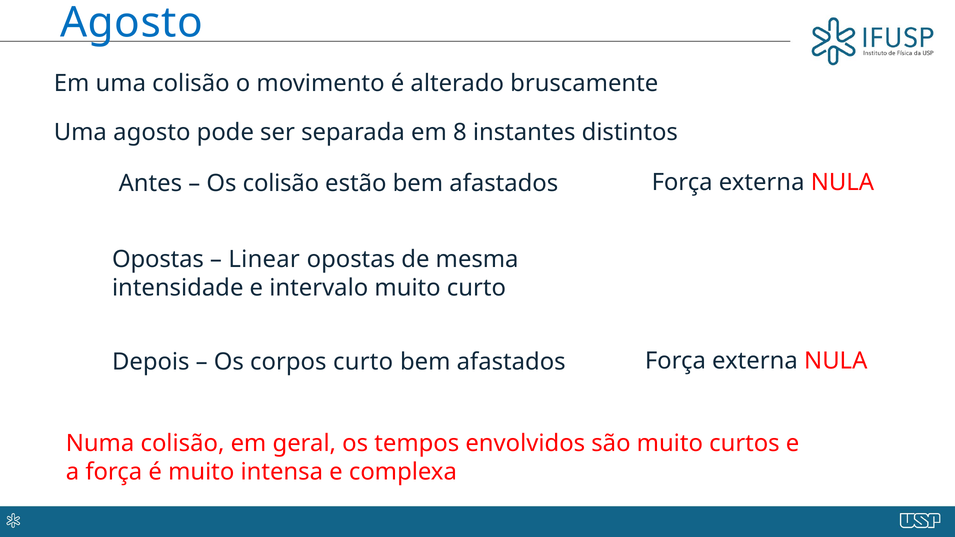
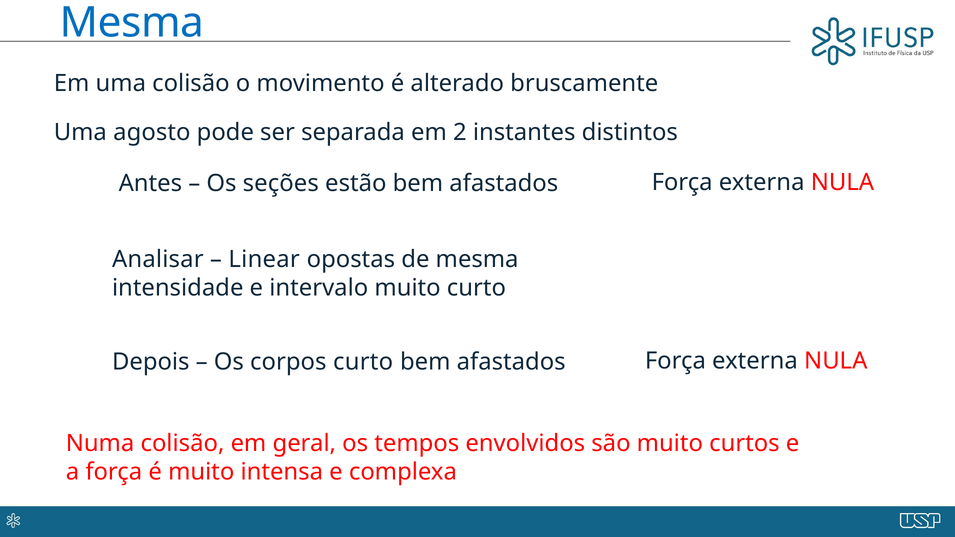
Agosto: Agosto -> Mesma (132, 23)
8: 8 -> 2 (460, 132)
Os colisão: colisão -> seções (281, 183)
Opostas: Opostas -> Analisar (158, 260)
